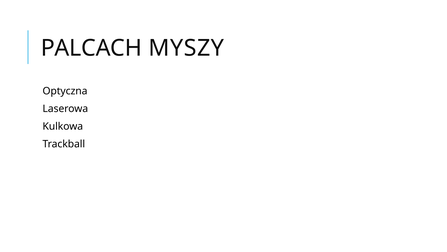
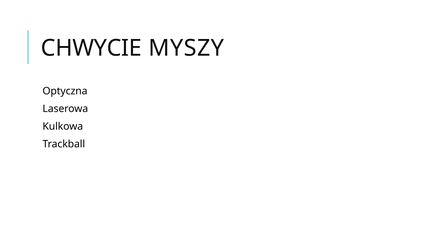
PALCACH: PALCACH -> CHWYCIE (91, 48)
